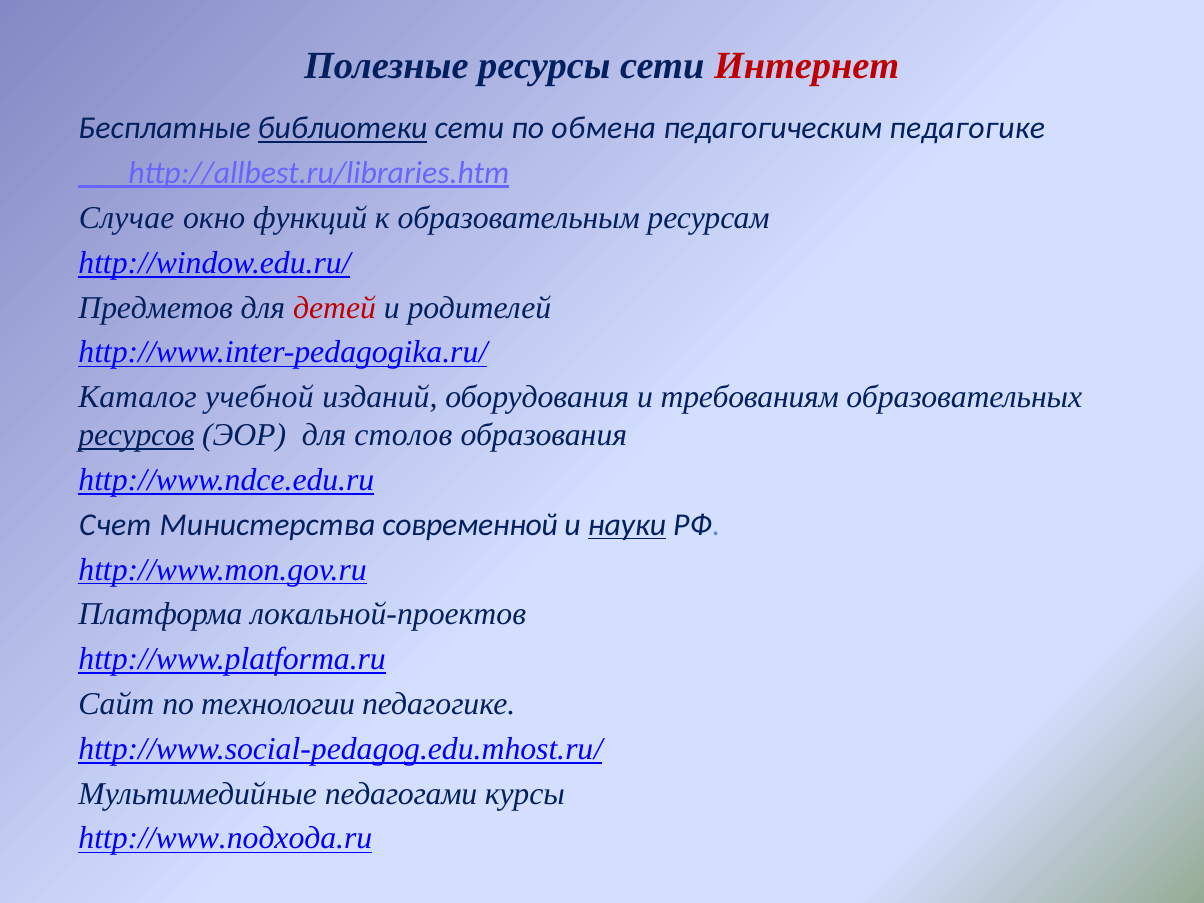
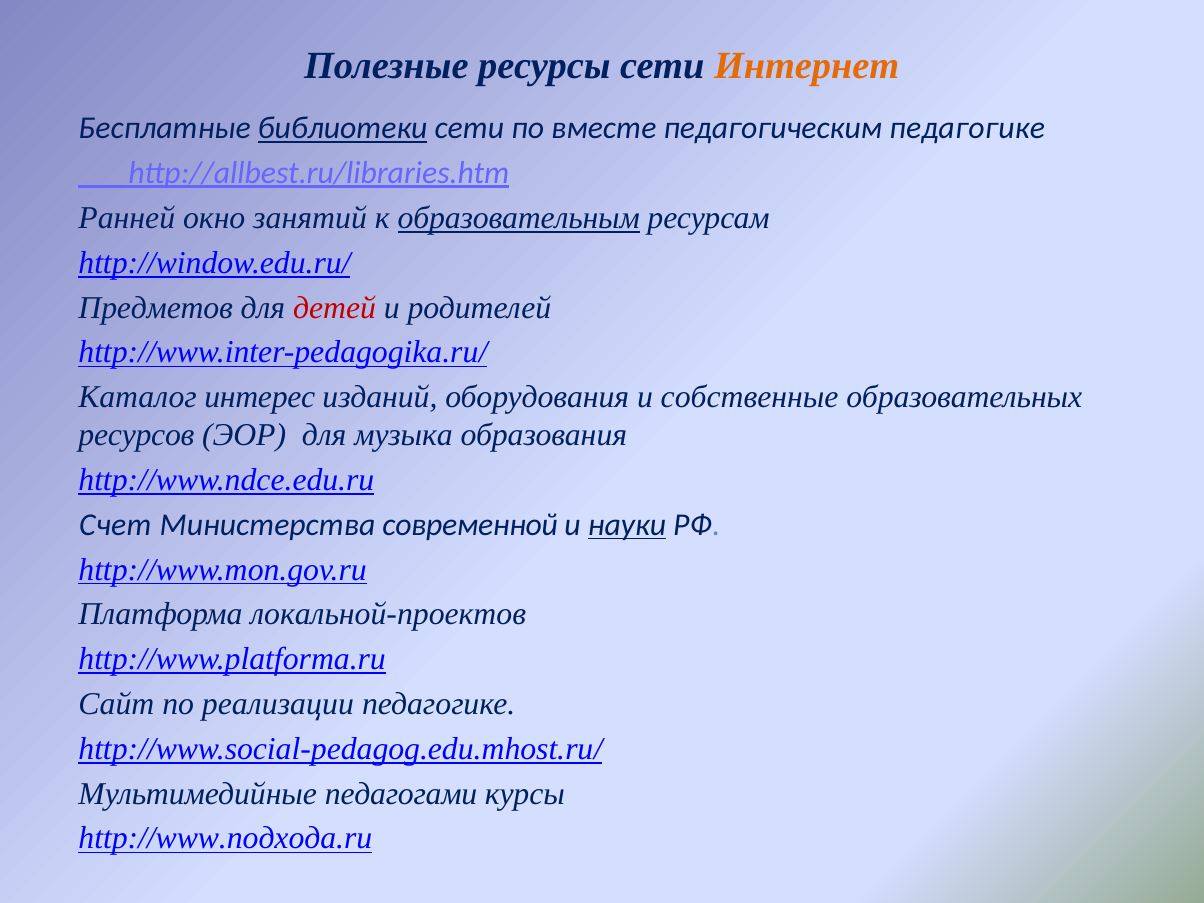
Интернет colour: red -> orange (807, 66)
обмена: обмена -> вместе (604, 128)
Случае: Случае -> Ранней (127, 218)
функций: функций -> занятий (310, 218)
образовательным underline: none -> present (519, 218)
учебной: учебной -> интерес (260, 397)
требованиям: требованиям -> собственные (750, 397)
ресурсов underline: present -> none (136, 435)
столов: столов -> музыка (404, 435)
технологии: технологии -> реализации (278, 704)
